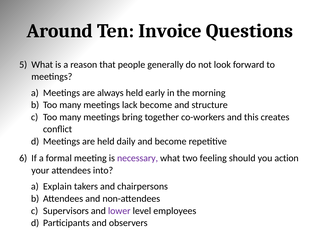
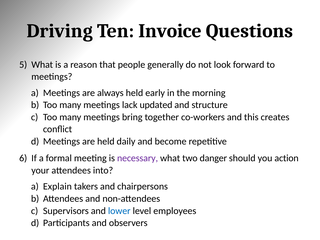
Around: Around -> Driving (60, 31)
lack become: become -> updated (156, 105)
feeling: feeling -> danger (213, 158)
lower colour: purple -> blue (119, 211)
